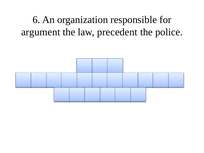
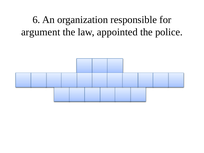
precedent: precedent -> appointed (117, 32)
